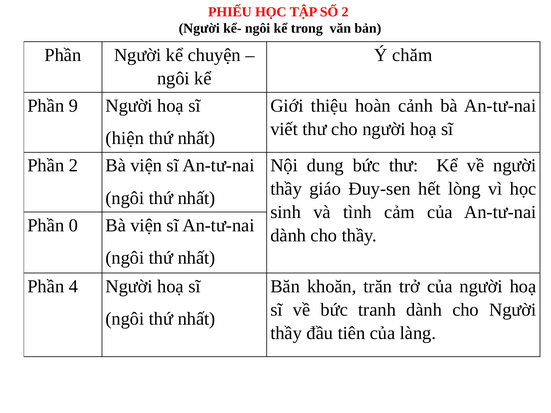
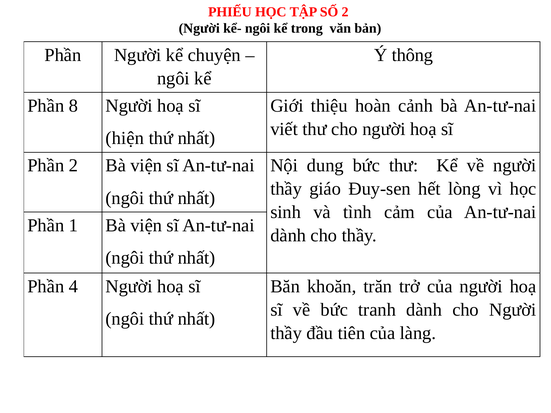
chăm: chăm -> thông (412, 55)
9: 9 -> 8 (73, 106)
0: 0 -> 1 (73, 226)
